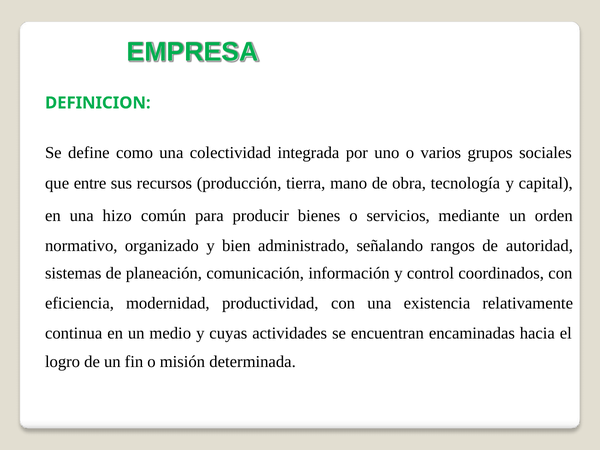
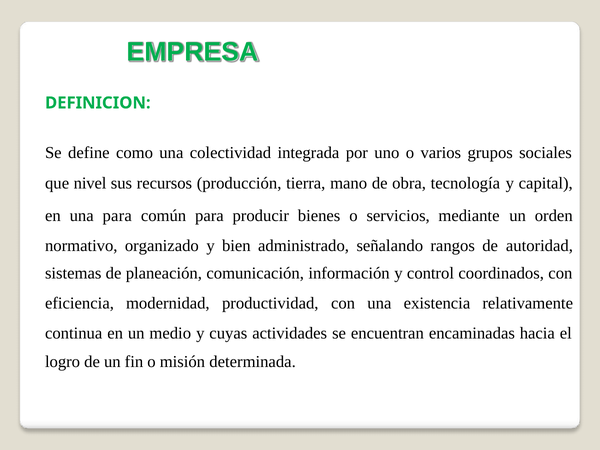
entre: entre -> nivel (90, 183)
una hizo: hizo -> para (117, 216)
